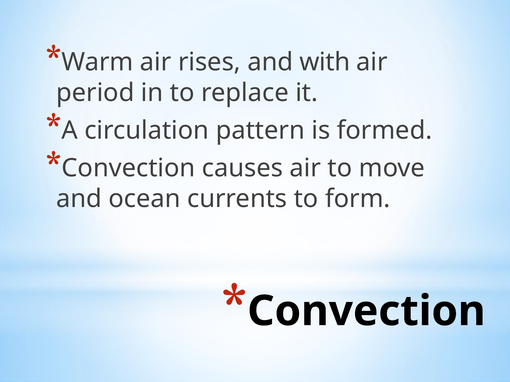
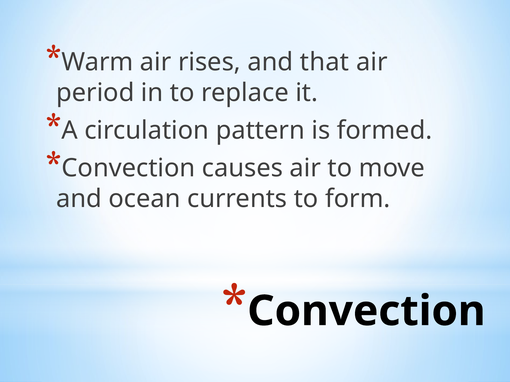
with: with -> that (325, 62)
